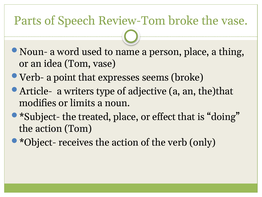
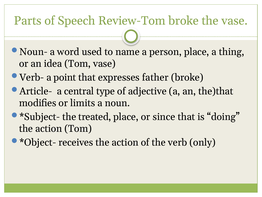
seems: seems -> father (155, 77)
writers: writers -> central (79, 91)
effect: effect -> since (164, 117)
